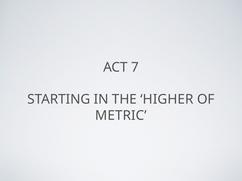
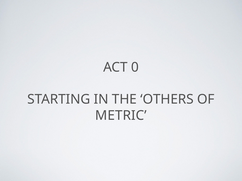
7: 7 -> 0 (135, 67)
HIGHER: HIGHER -> OTHERS (167, 100)
